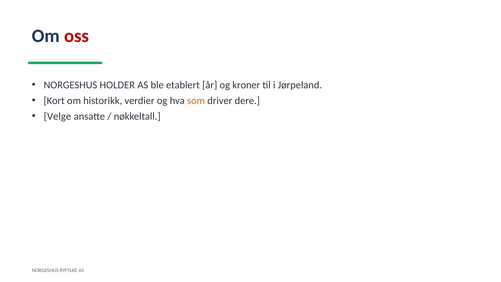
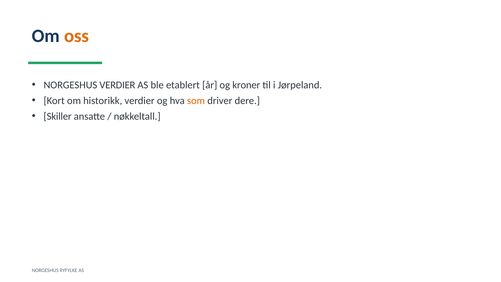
oss colour: red -> orange (77, 36)
NORGESHUS HOLDER: HOLDER -> VERDIER (117, 85)
Velge: Velge -> Skiller (58, 116)
